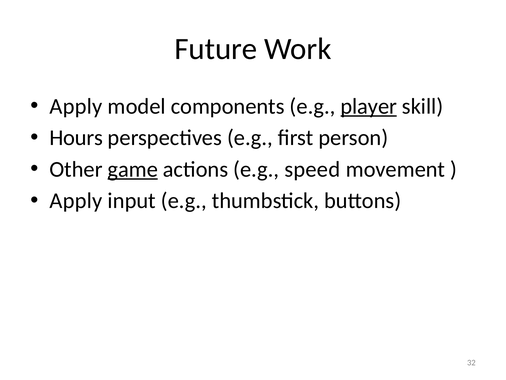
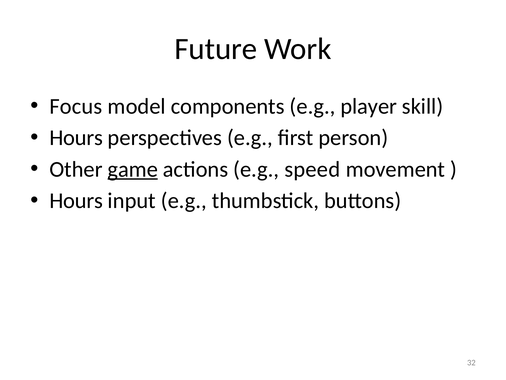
Apply: Apply -> Focus (76, 106)
player underline: present -> none (369, 106)
Apply: Apply -> Hours (76, 201)
